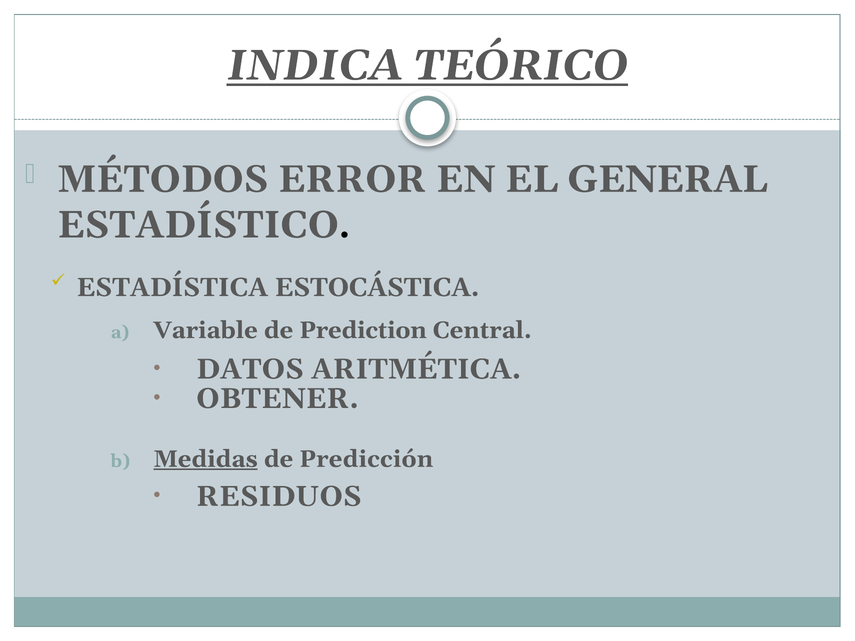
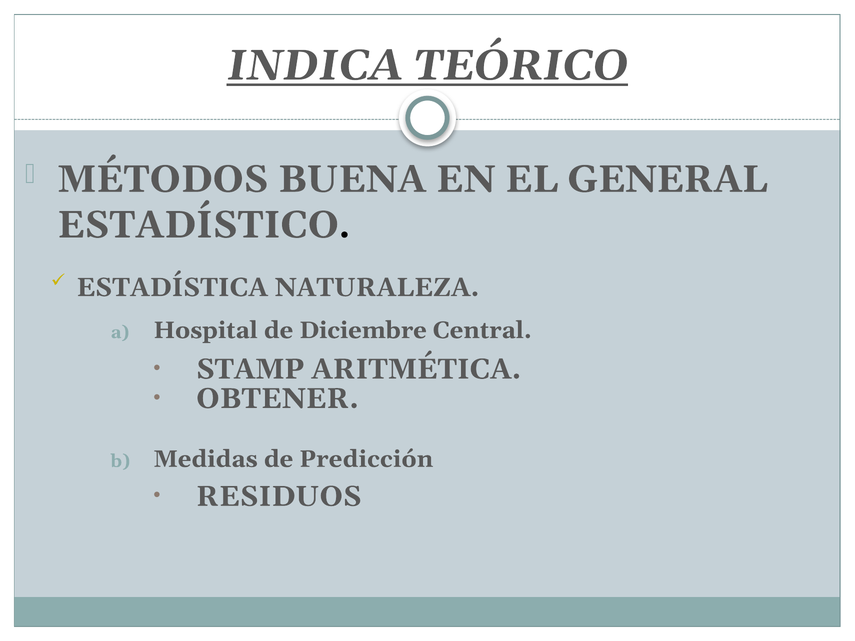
ERROR: ERROR -> BUENA (352, 179)
ESTOCÁSTICA: ESTOCÁSTICA -> NATURALEZA (377, 288)
Variable: Variable -> Hospital (206, 330)
Prediction: Prediction -> Diciembre (363, 330)
DATOS: DATOS -> STAMP (250, 369)
Medidas underline: present -> none (206, 459)
